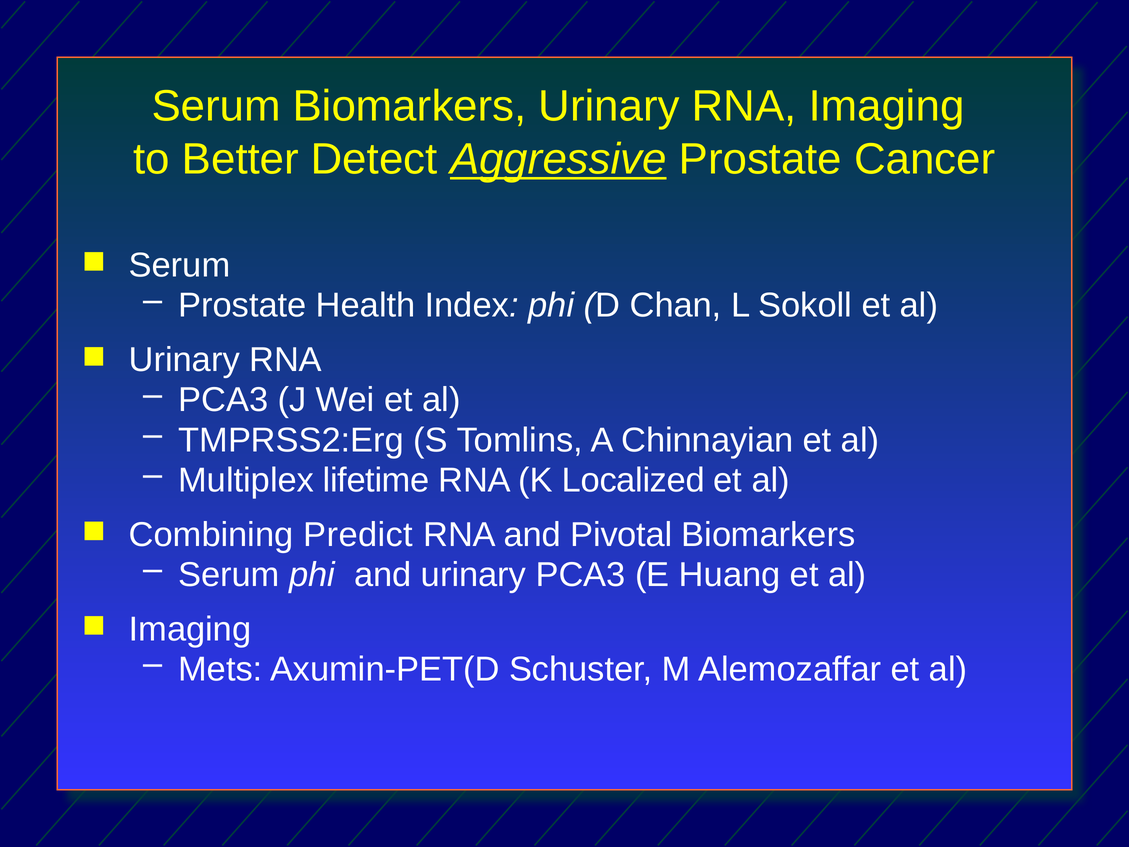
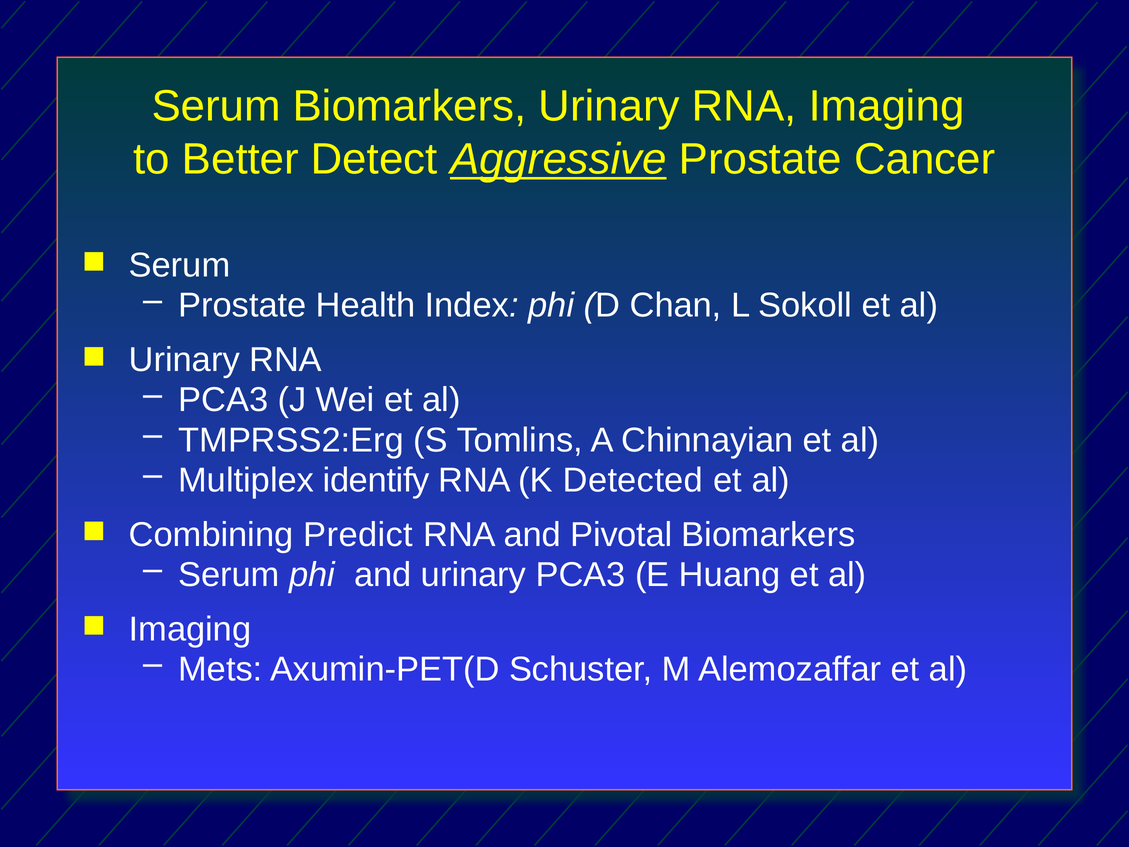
lifetime: lifetime -> identify (376, 480)
Localized: Localized -> Detected (633, 480)
